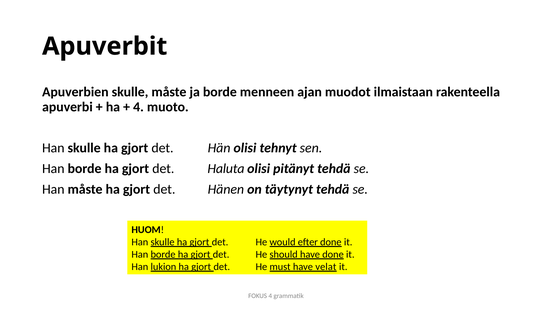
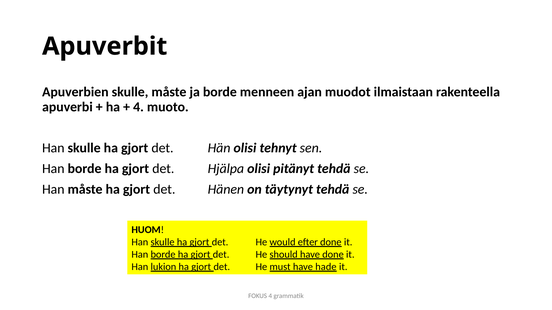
Haluta: Haluta -> Hjälpa (226, 169)
velat: velat -> hade (326, 267)
